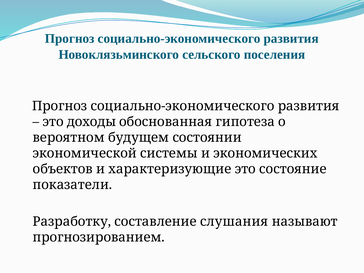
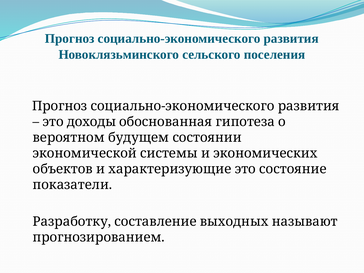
слушания: слушания -> выходных (234, 222)
